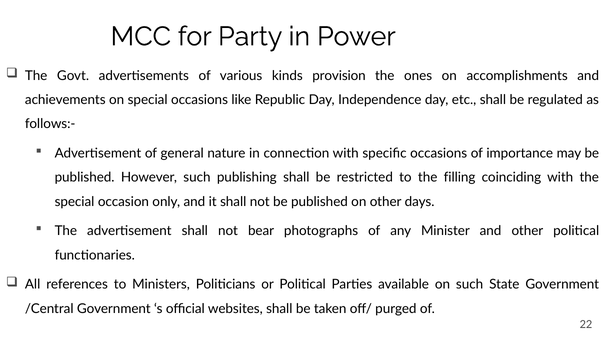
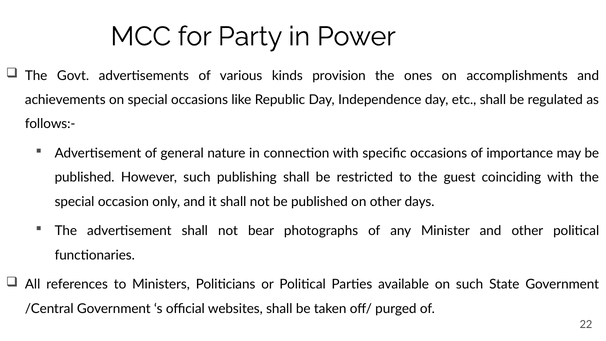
filling: filling -> guest (460, 177)
